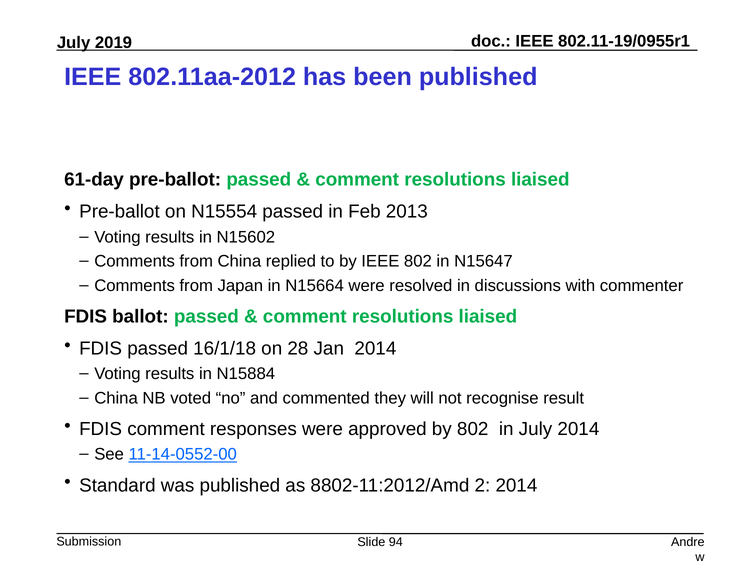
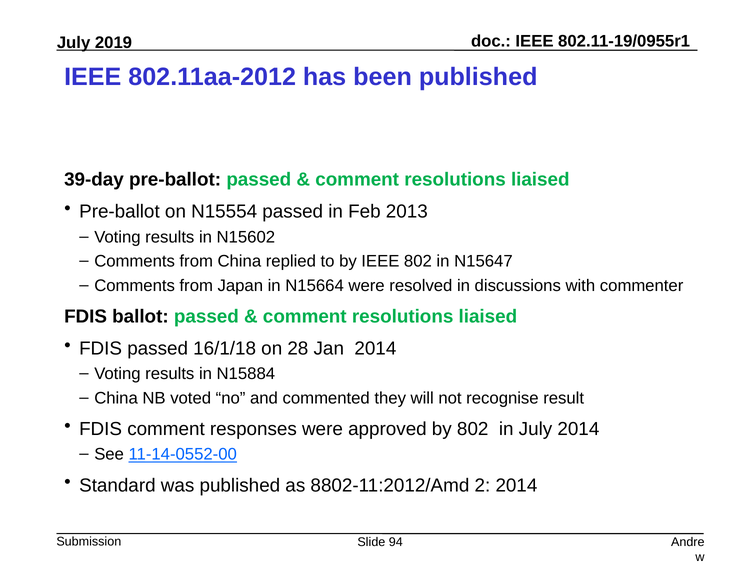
61-day: 61-day -> 39-day (94, 180)
